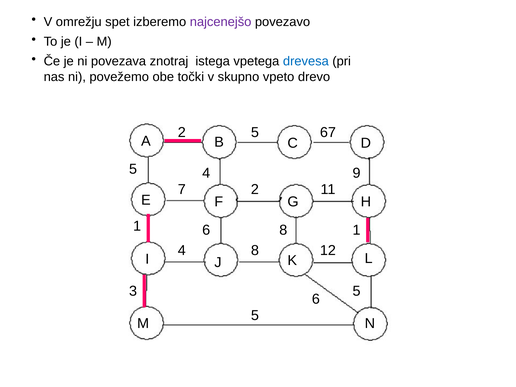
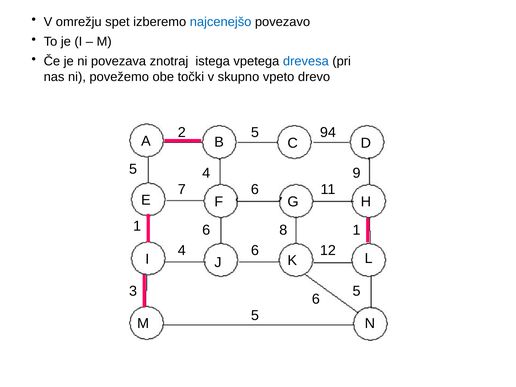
najcenejšo colour: purple -> blue (221, 22)
67: 67 -> 94 (328, 133)
7 2: 2 -> 6 (255, 189)
8: 8 -> 6 (255, 250)
